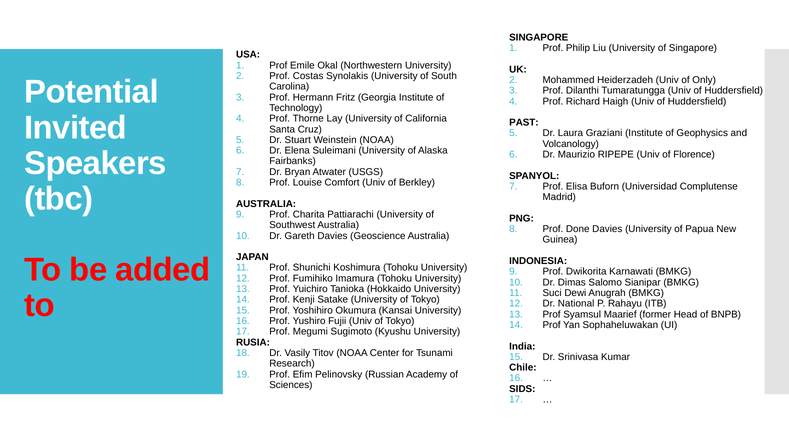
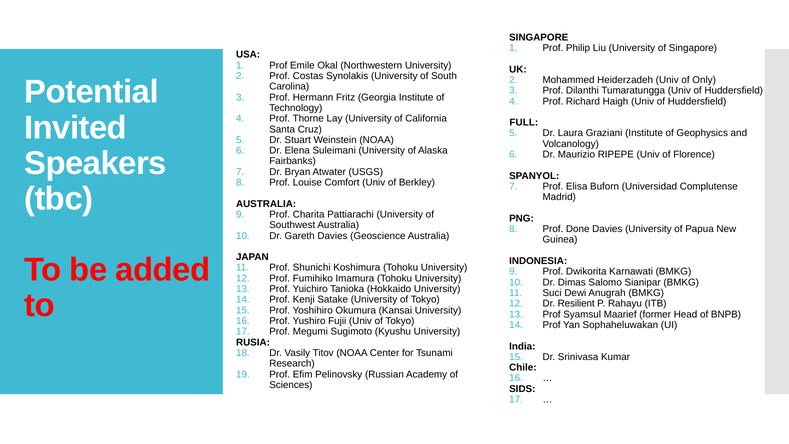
PAST: PAST -> FULL (524, 123)
National: National -> Resilient (576, 304)
